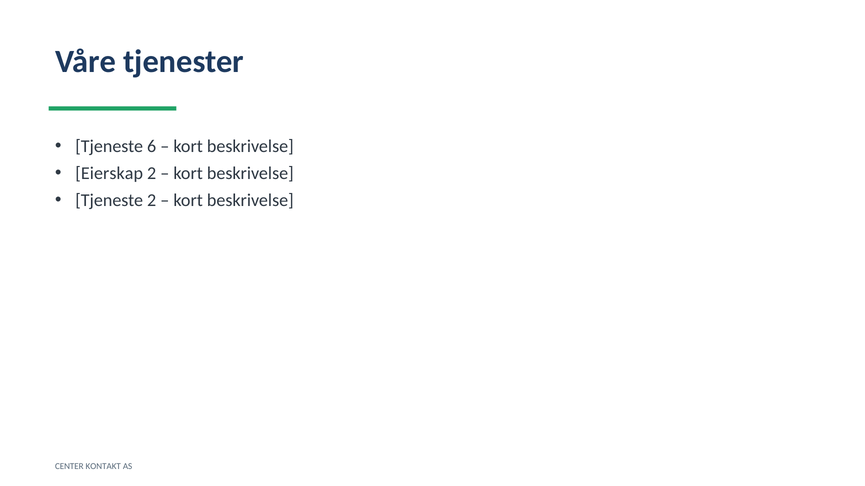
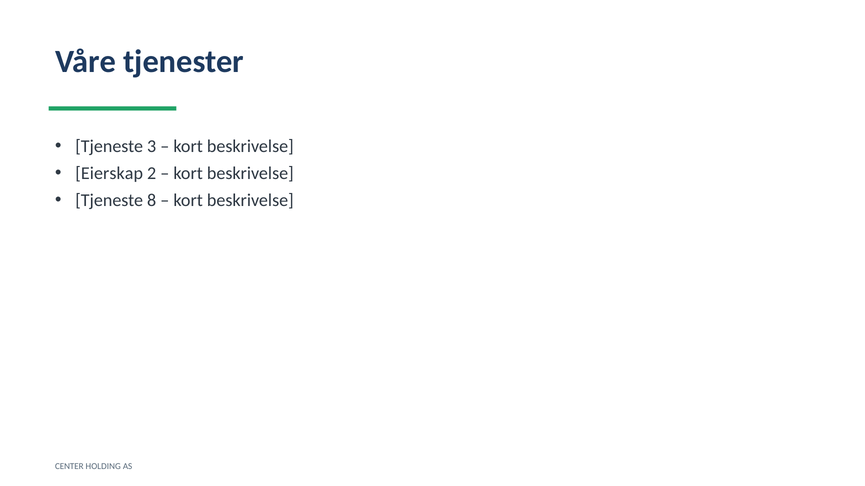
6: 6 -> 3 (152, 147)
Tjeneste 2: 2 -> 8 (152, 201)
KONTAKT: KONTAKT -> HOLDING (103, 467)
